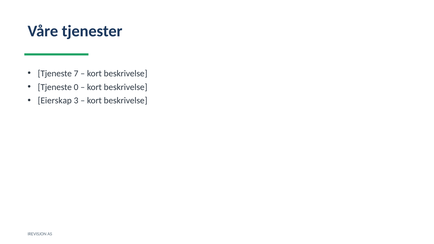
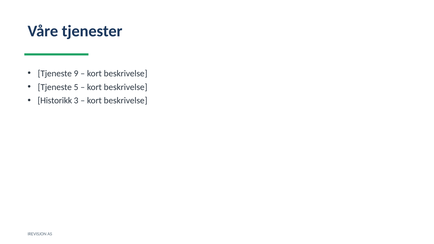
7: 7 -> 9 (76, 74)
0: 0 -> 5 (76, 87)
Eierskap: Eierskap -> Historikk (55, 101)
